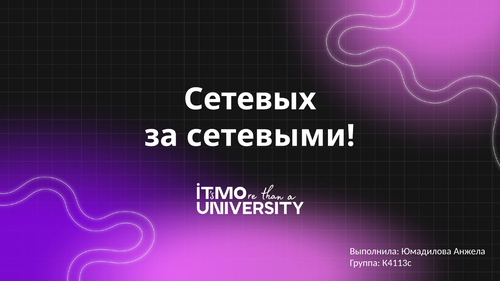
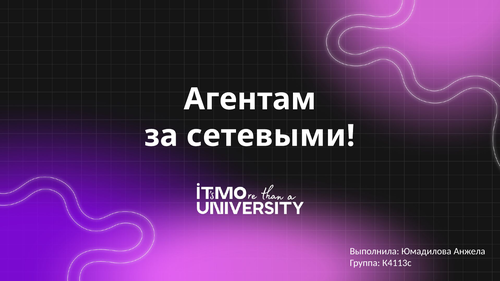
Сетевых: Сетевых -> Агентам (250, 99)
